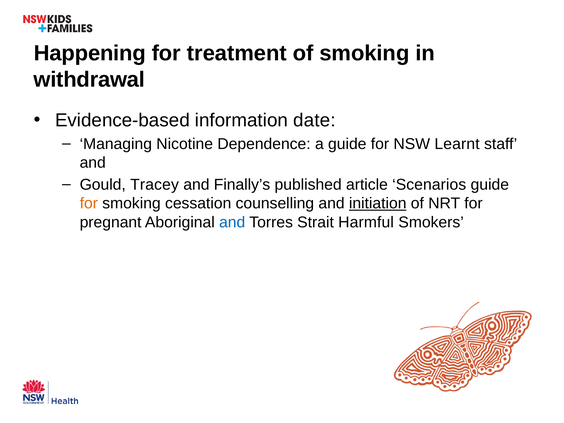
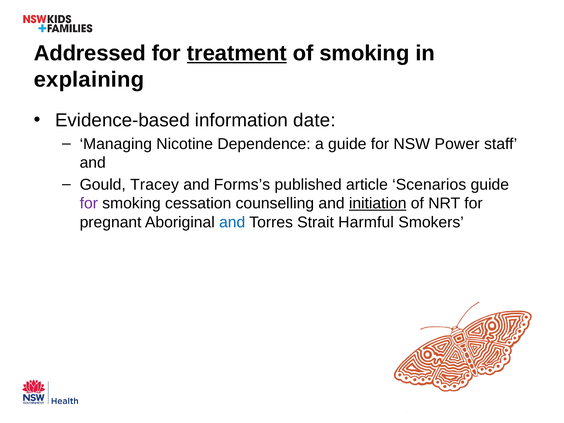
Happening: Happening -> Addressed (90, 53)
treatment underline: none -> present (237, 53)
withdrawal: withdrawal -> explaining (89, 80)
Learnt: Learnt -> Power (457, 144)
Finally’s: Finally’s -> Forms’s (242, 185)
for colour: orange -> purple (89, 203)
